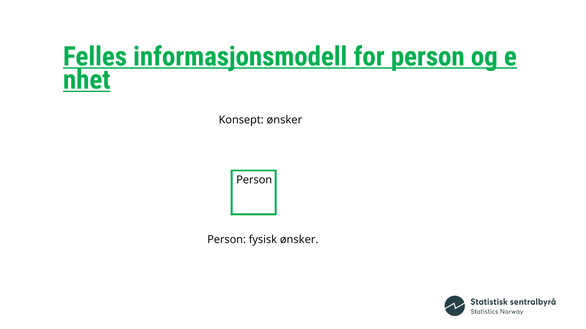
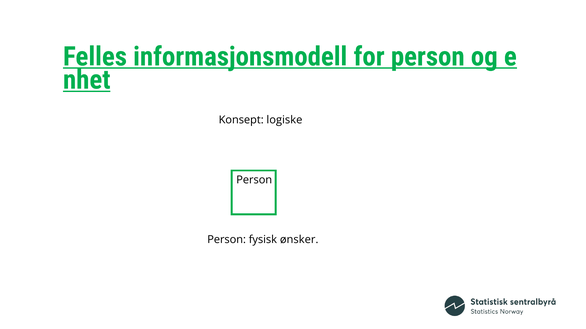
Konsept ønsker: ønsker -> logiske (284, 120)
